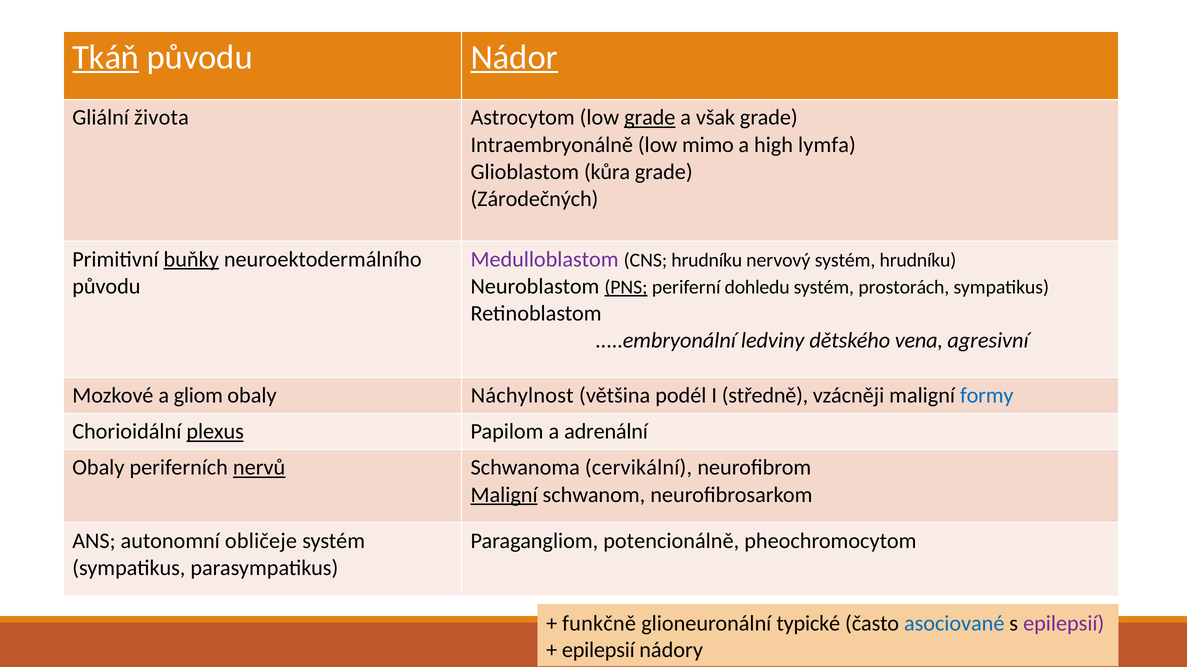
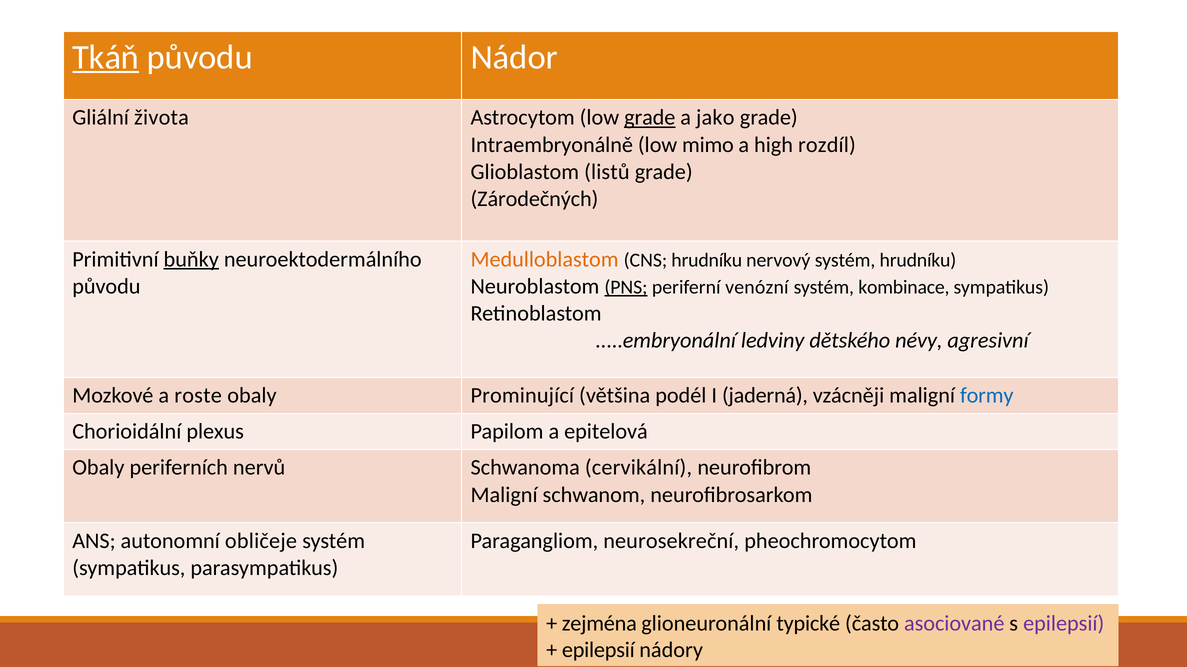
Nádor underline: present -> none (514, 57)
však: však -> jako (715, 118)
lymfa: lymfa -> rozdíl (827, 145)
kůra: kůra -> listů (607, 172)
Medulloblastom colour: purple -> orange (545, 259)
dohledu: dohledu -> venózní (757, 287)
prostorách: prostorách -> kombinace (904, 287)
vena: vena -> névy (919, 341)
gliom: gliom -> roste (198, 396)
Náchylnost: Náchylnost -> Prominující (522, 396)
středně: středně -> jaderná (765, 396)
plexus underline: present -> none (215, 432)
adrenální: adrenální -> epitelová (606, 432)
nervů underline: present -> none (259, 468)
Maligní underline: present -> none (504, 495)
potencionálně: potencionálně -> neurosekreční (671, 542)
funkčně: funkčně -> zejména (599, 624)
asociované colour: blue -> purple (954, 624)
